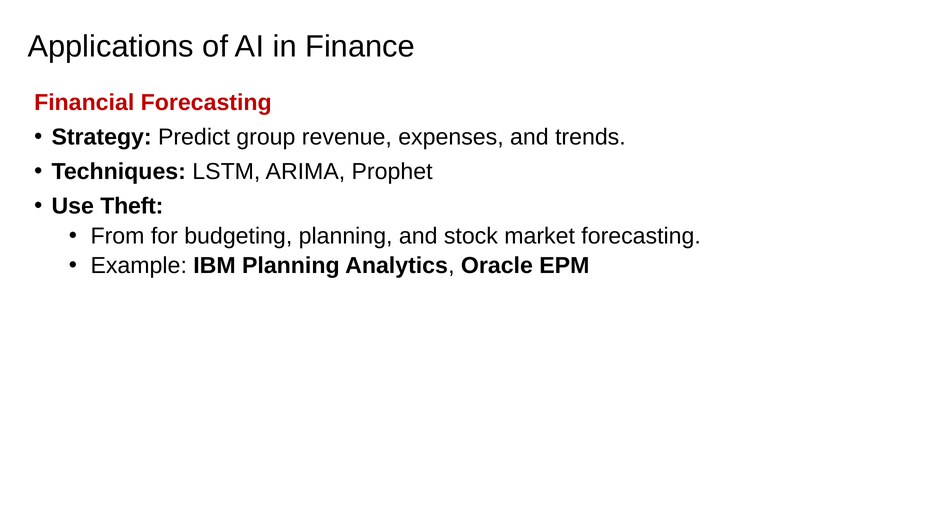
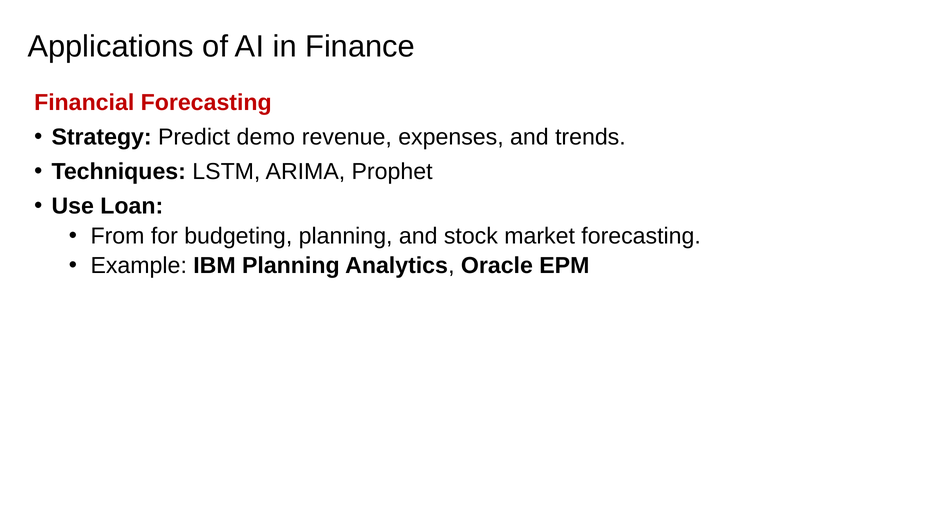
group: group -> demo (266, 137)
Theft: Theft -> Loan (132, 206)
